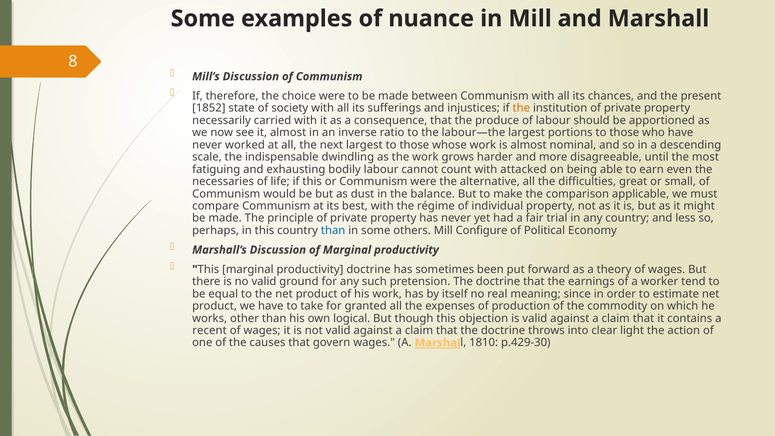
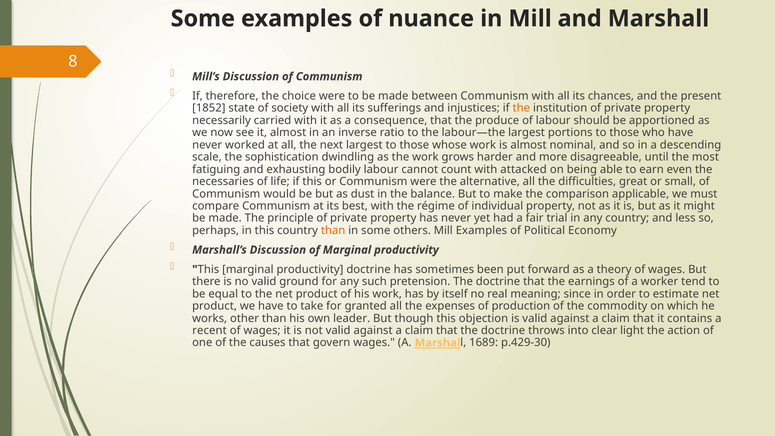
indispensable: indispensable -> sophistication (282, 157)
than colour: blue -> orange (333, 230)
Mill Configure: Configure -> Examples (481, 230)
logical: logical -> leader (352, 318)
1810: 1810 -> 1689 (484, 343)
